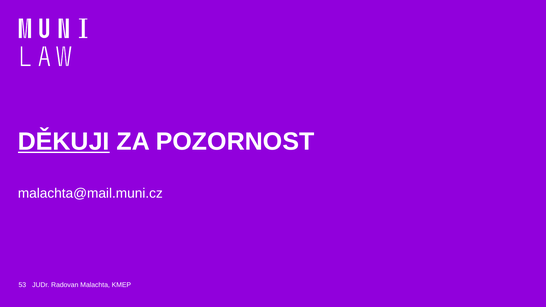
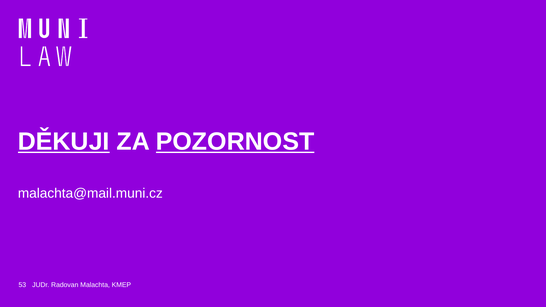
POZORNOST underline: none -> present (235, 142)
